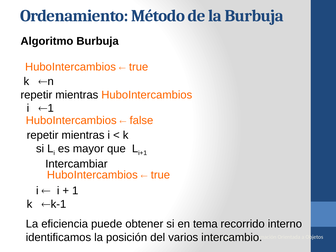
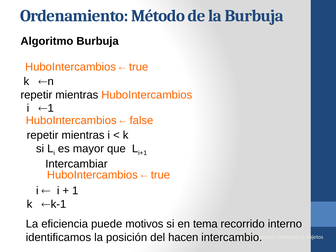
obtener: obtener -> motivos (144, 224)
varios: varios -> hacen (183, 237)
